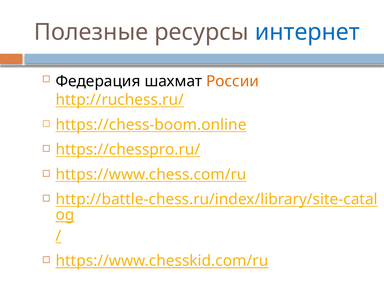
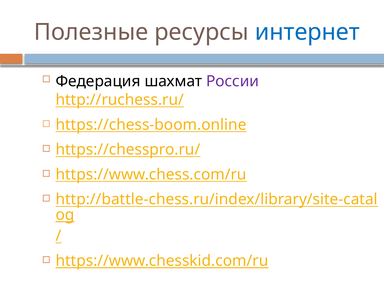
России colour: orange -> purple (233, 81)
